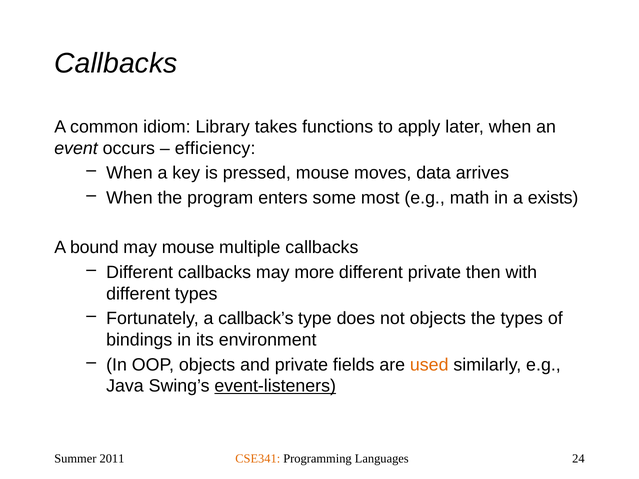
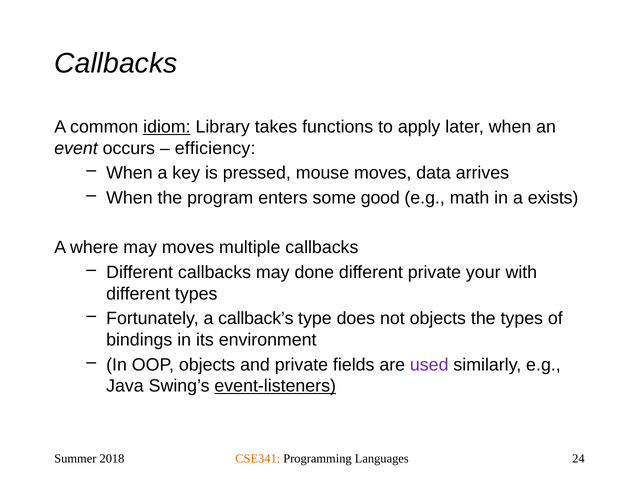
idiom underline: none -> present (167, 127)
most: most -> good (380, 198)
bound: bound -> where (94, 248)
may mouse: mouse -> moves (188, 248)
more: more -> done (314, 273)
then: then -> your (483, 273)
used colour: orange -> purple (429, 365)
2011: 2011 -> 2018 (112, 459)
